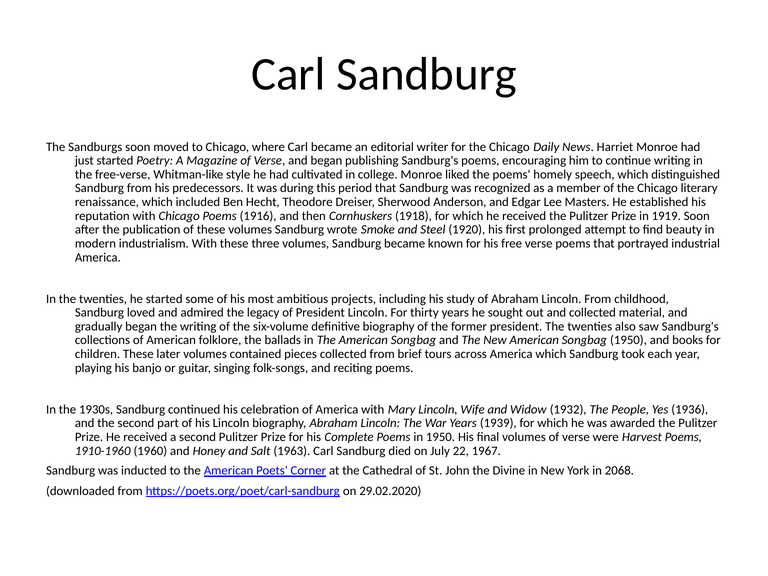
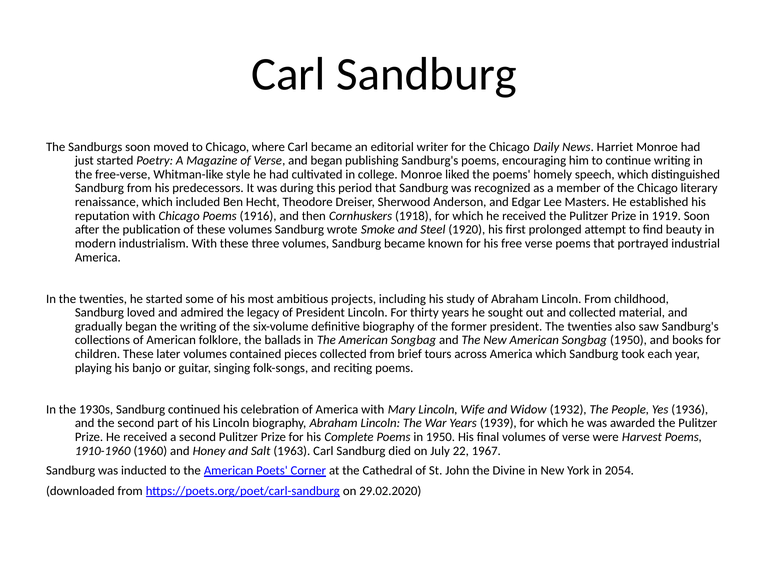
2068: 2068 -> 2054 (619, 471)
